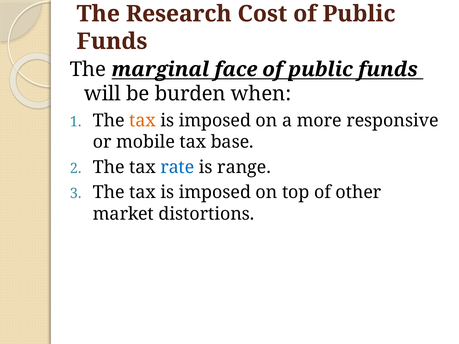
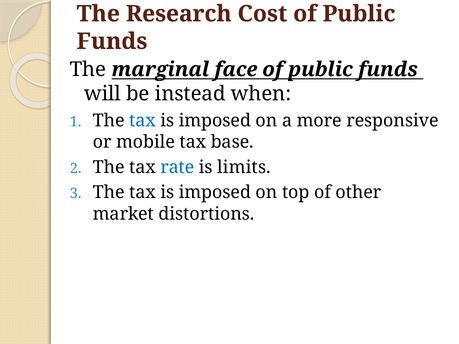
burden: burden -> instead (190, 94)
tax colour: orange -> blue (143, 121)
range: range -> limits (244, 167)
